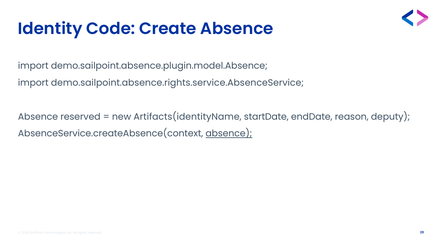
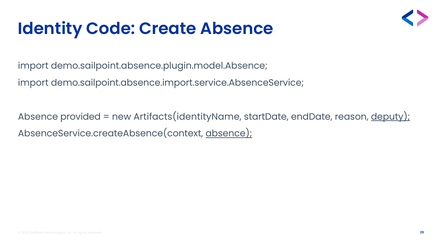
demo.sailpoint.absence.rights.service.AbsenceService: demo.sailpoint.absence.rights.service.AbsenceService -> demo.sailpoint.absence.import.service.AbsenceService (177, 83)
Absence reserved: reserved -> provided (80, 117)
deputy underline: none -> present (390, 117)
